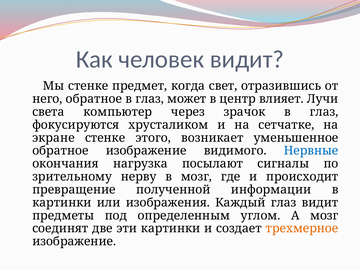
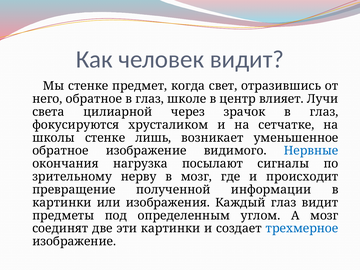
может: может -> школе (187, 99)
компьютер: компьютер -> цилиарной (118, 112)
экране: экране -> школы (54, 138)
этого: этого -> лишь (153, 138)
трехмерное colour: orange -> blue (302, 229)
